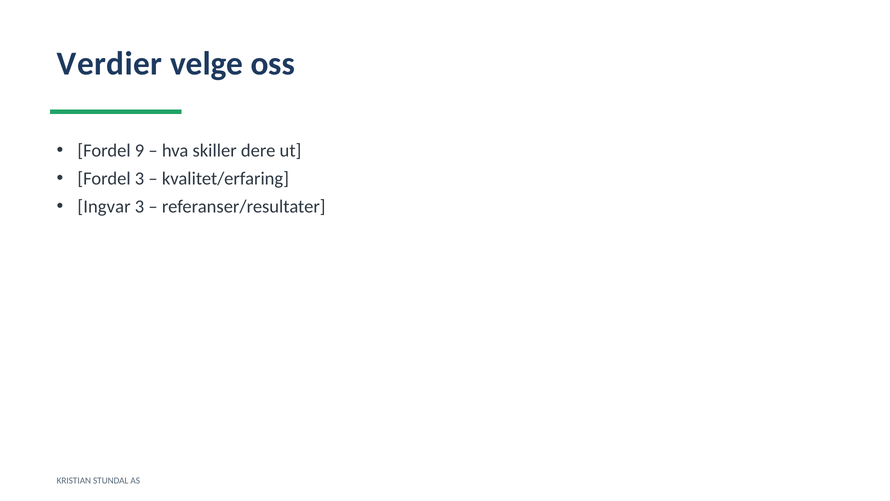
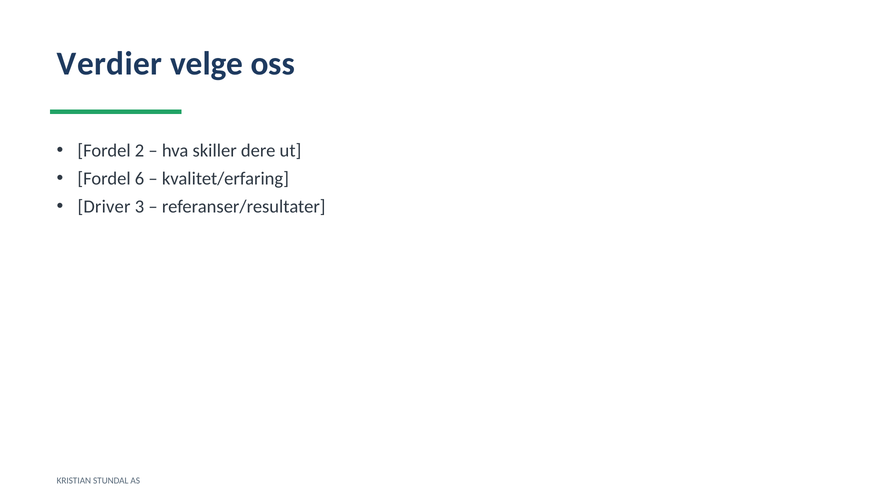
9: 9 -> 2 (140, 151)
Fordel 3: 3 -> 6 (140, 179)
Ingvar: Ingvar -> Driver (104, 206)
